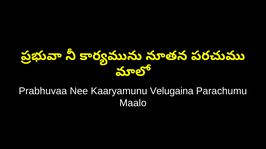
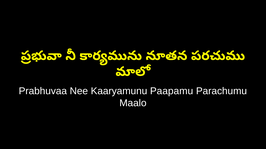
Velugaina: Velugaina -> Paapamu (172, 91)
